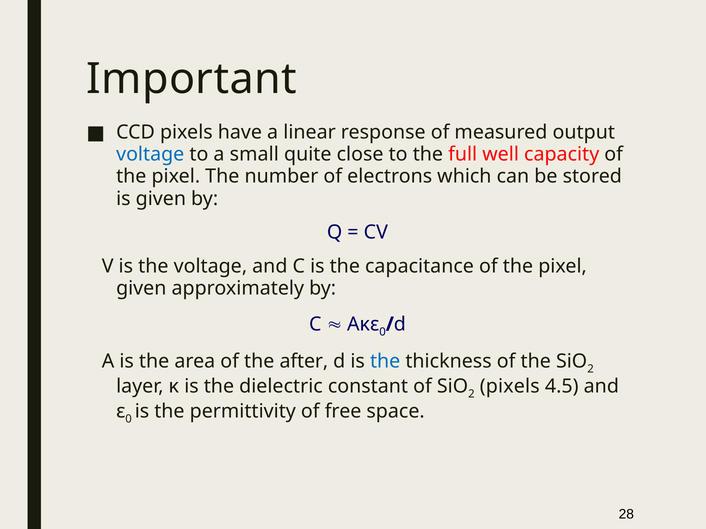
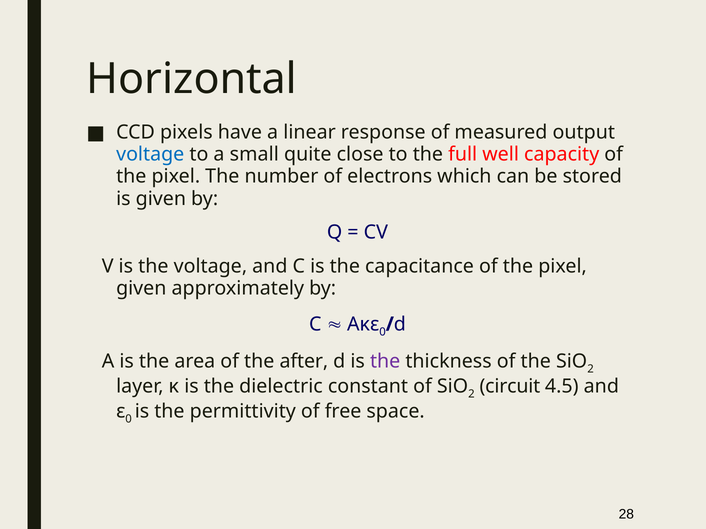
Important: Important -> Horizontal (192, 79)
the colour: blue -> purple (385, 362)
pixels: pixels -> circuit (510, 387)
